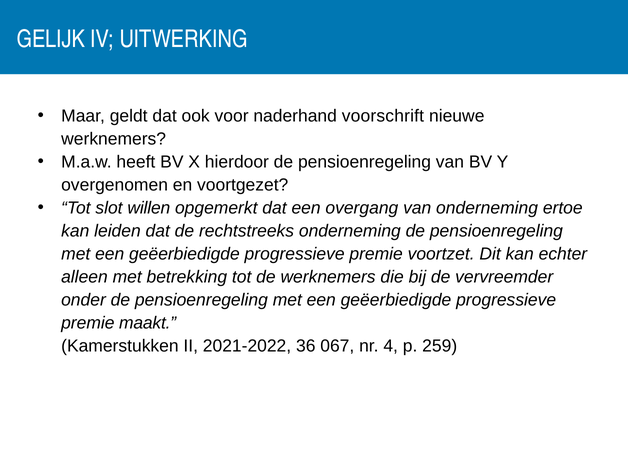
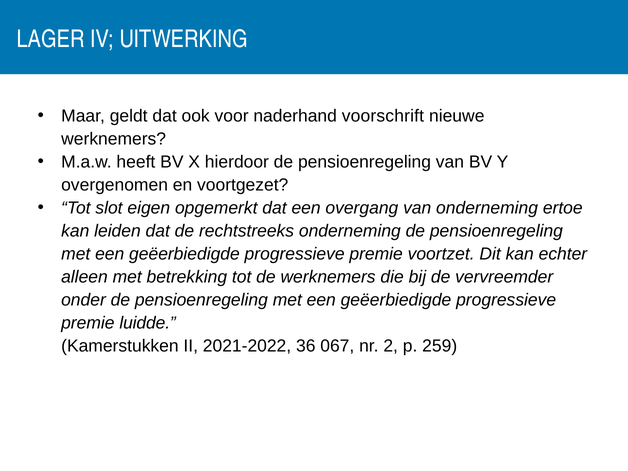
GELIJK: GELIJK -> LAGER (51, 39)
willen: willen -> eigen (149, 208)
maakt: maakt -> luidde (148, 323)
4: 4 -> 2 (391, 346)
